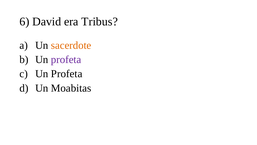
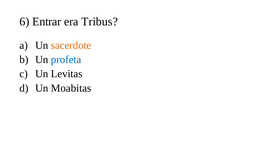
David: David -> Entrar (47, 22)
profeta colour: purple -> blue (66, 59)
Profeta: Profeta -> Levitas (67, 74)
